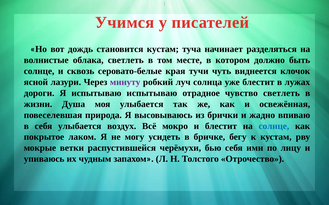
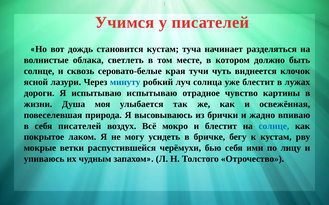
минуту colour: purple -> blue (125, 82)
чувство светлеть: светлеть -> картины (282, 93)
себя улыбается: улыбается -> писателей (80, 126)
